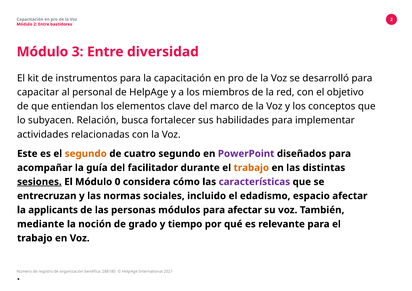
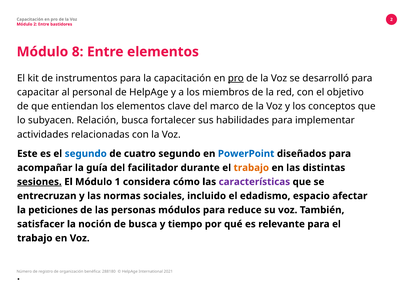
3: 3 -> 8 (78, 52)
Entre diversidad: diversidad -> elementos (163, 52)
pro underline: none -> present (236, 78)
segundo colour: orange -> blue (86, 154)
PowerPoint colour: purple -> blue (246, 154)
0: 0 -> 1 (118, 182)
applicants: applicants -> peticiones (53, 210)
para afectar: afectar -> reduce (245, 210)
mediante: mediante -> satisfacer (41, 224)
de grado: grado -> busca (143, 224)
